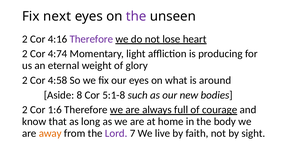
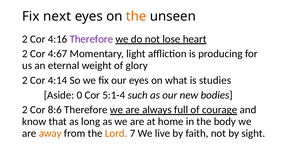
the colour: purple -> orange (136, 16)
4:74: 4:74 -> 4:67 (58, 54)
4:58: 4:58 -> 4:14 (58, 80)
around: around -> studies (215, 80)
8: 8 -> 0 (79, 95)
5:1-8: 5:1-8 -> 5:1-4 (114, 95)
1:6: 1:6 -> 8:6 (55, 110)
Lord colour: purple -> orange (116, 133)
